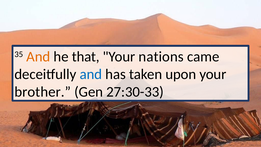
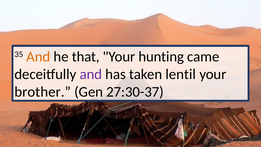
nations: nations -> hunting (161, 57)
and colour: blue -> purple (91, 74)
upon: upon -> lentil (181, 74)
27:30-33: 27:30-33 -> 27:30-37 (135, 92)
